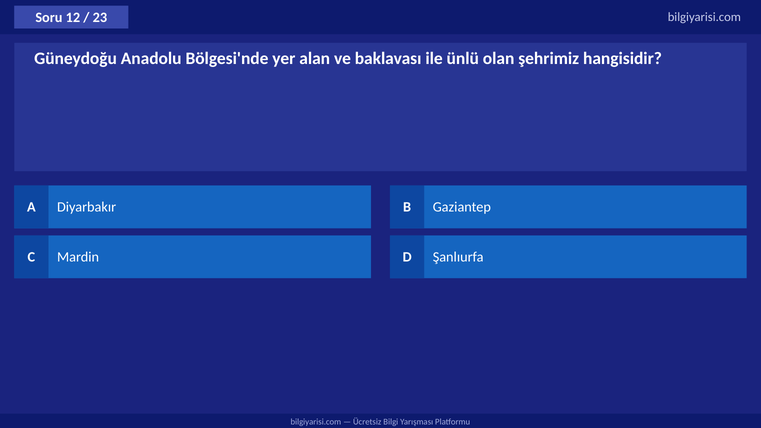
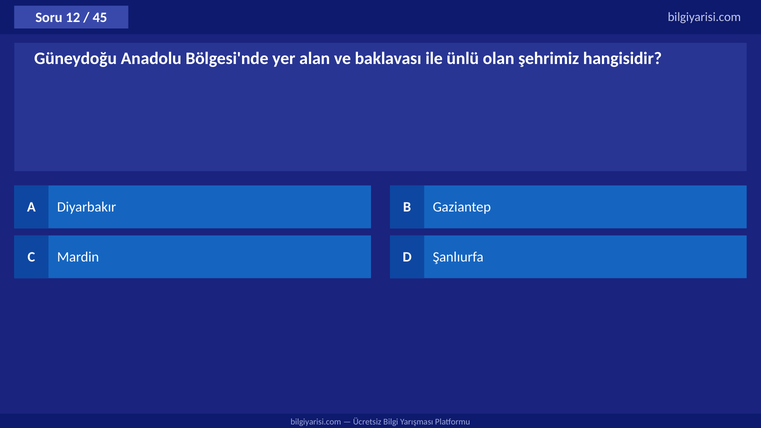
23: 23 -> 45 (100, 17)
